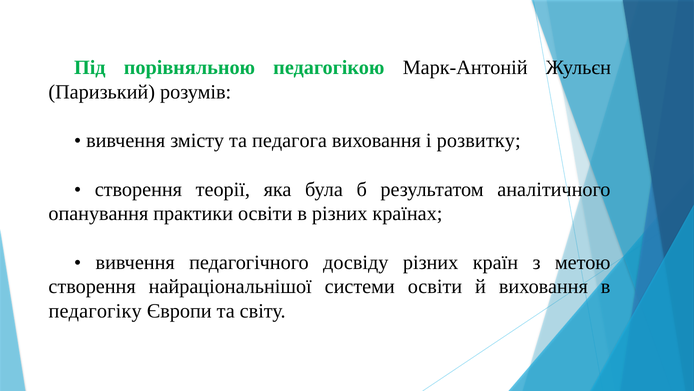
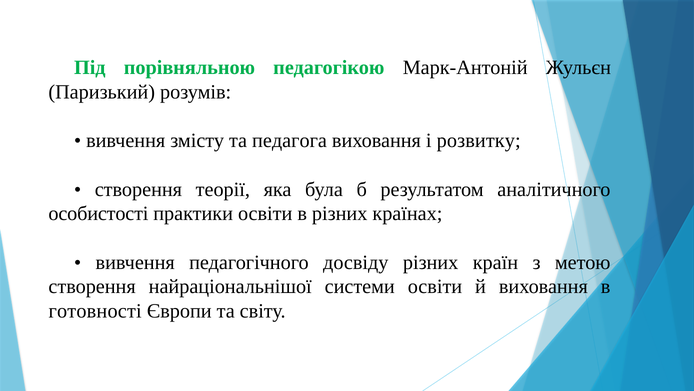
опанування: опанування -> особистості (98, 213)
педагогіку: педагогіку -> готовності (95, 311)
